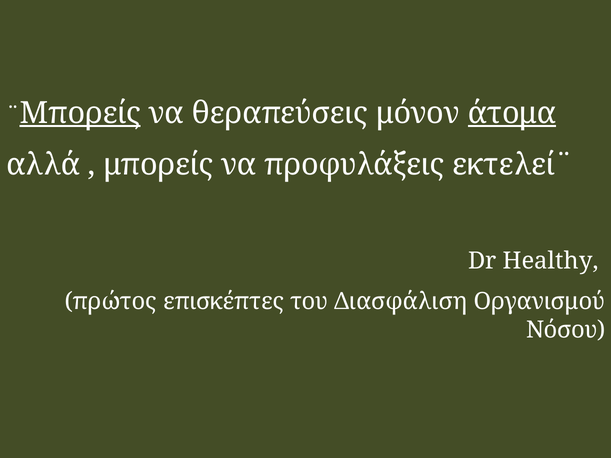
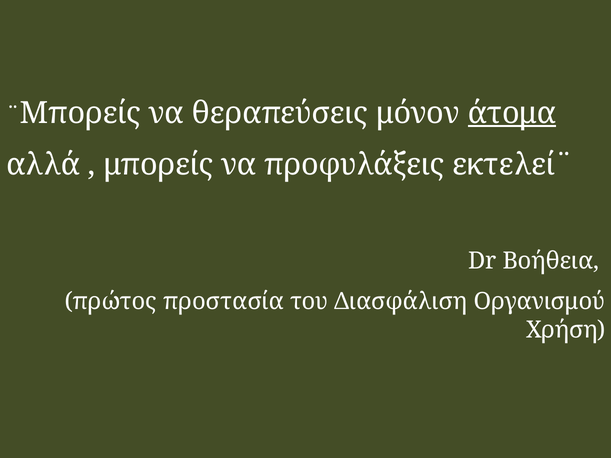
Μπορείς underline: present -> none (80, 113)
Healthy: Healthy -> Βοήθεια (551, 261)
επισκέπτες: επισκέπτες -> προστασία (223, 301)
Νόσου: Νόσου -> Χρήση (566, 330)
